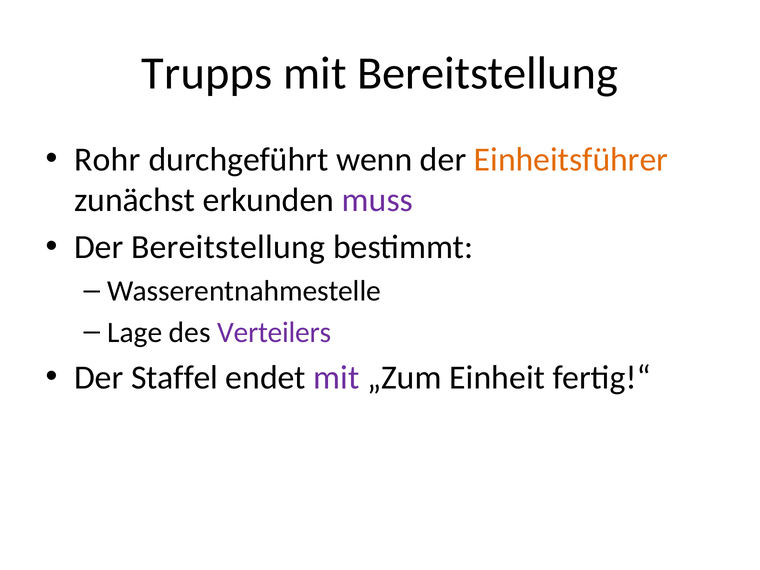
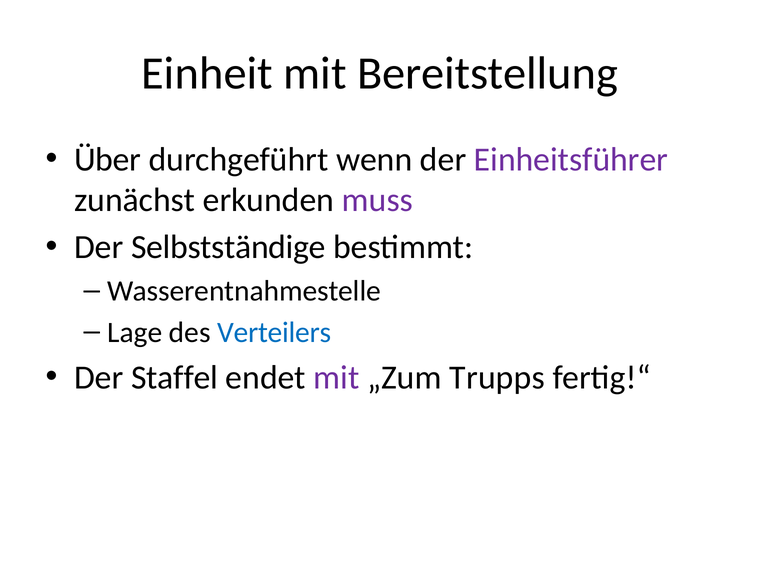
Trupps: Trupps -> Einheit (207, 74)
Rohr: Rohr -> Über (108, 159)
Einheitsführer colour: orange -> purple (571, 159)
Der Bereitstellung: Bereitstellung -> Selbstständige (228, 247)
Verteilers colour: purple -> blue (274, 332)
Einheit: Einheit -> Trupps (497, 377)
